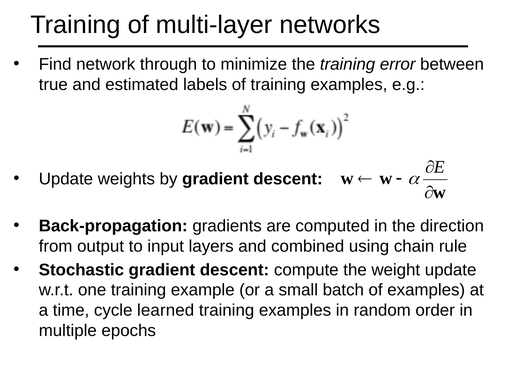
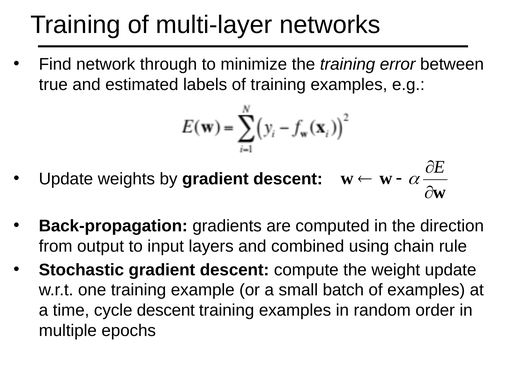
cycle learned: learned -> descent (166, 311)
